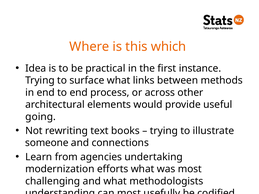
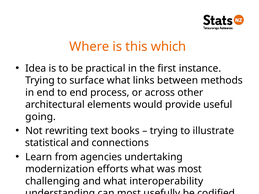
someone: someone -> statistical (47, 143)
methodologists: methodologists -> interoperability (166, 181)
